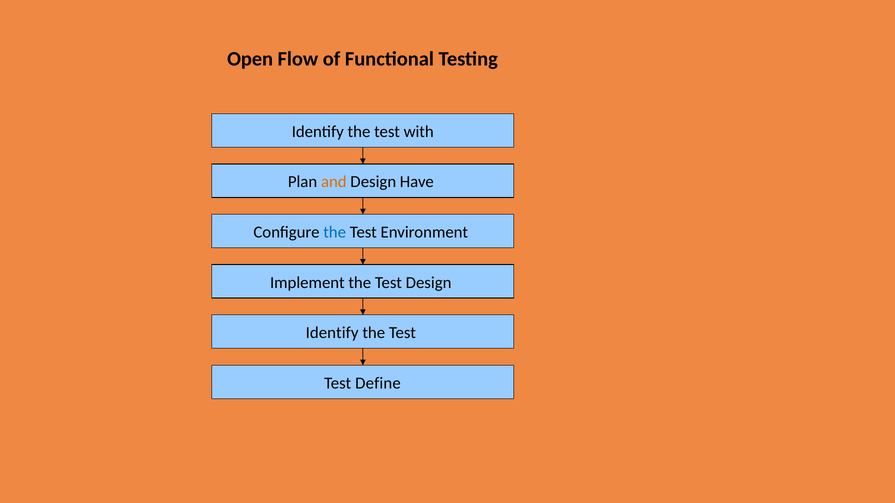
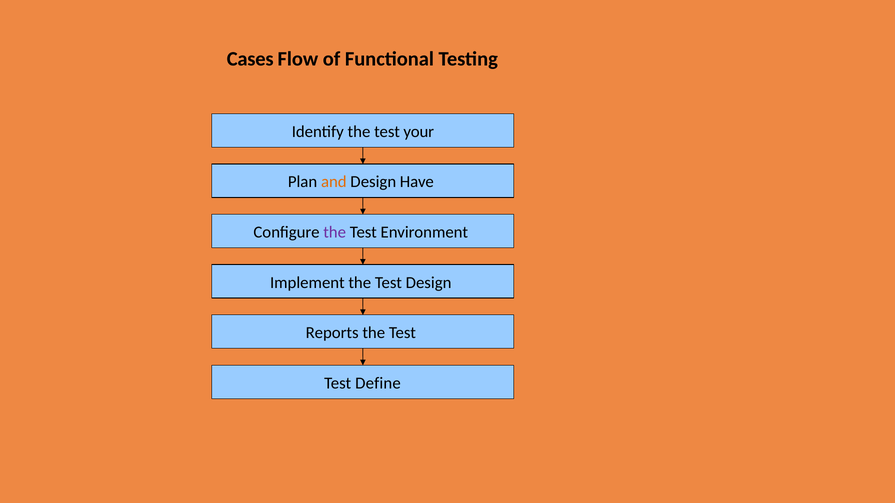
Open: Open -> Cases (250, 59)
with: with -> your (419, 132)
the colour: blue -> purple (335, 232)
Identify: Identify -> Reports (332, 333)
